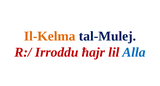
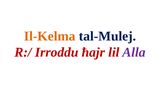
Alla colour: blue -> purple (134, 52)
